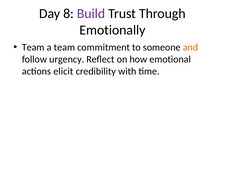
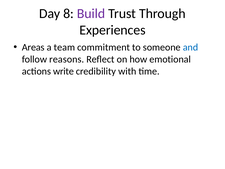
Emotionally: Emotionally -> Experiences (112, 30)
Team: Team -> Areas (33, 47)
and colour: orange -> blue (191, 47)
urgency: urgency -> reasons (67, 59)
elicit: elicit -> write (63, 71)
